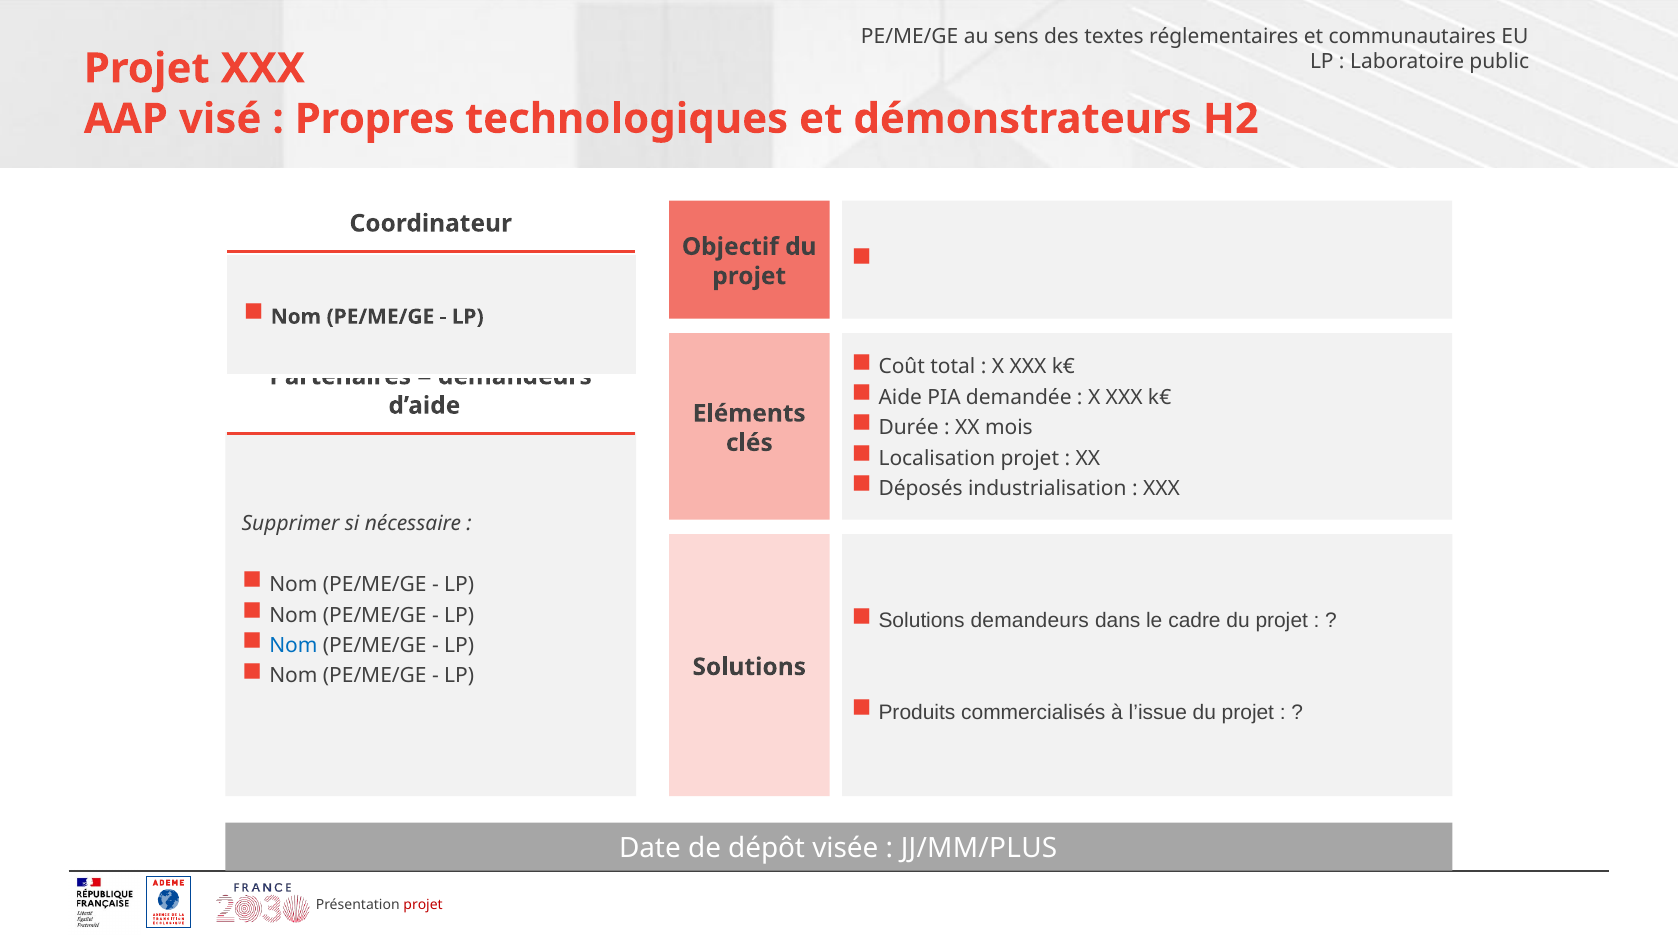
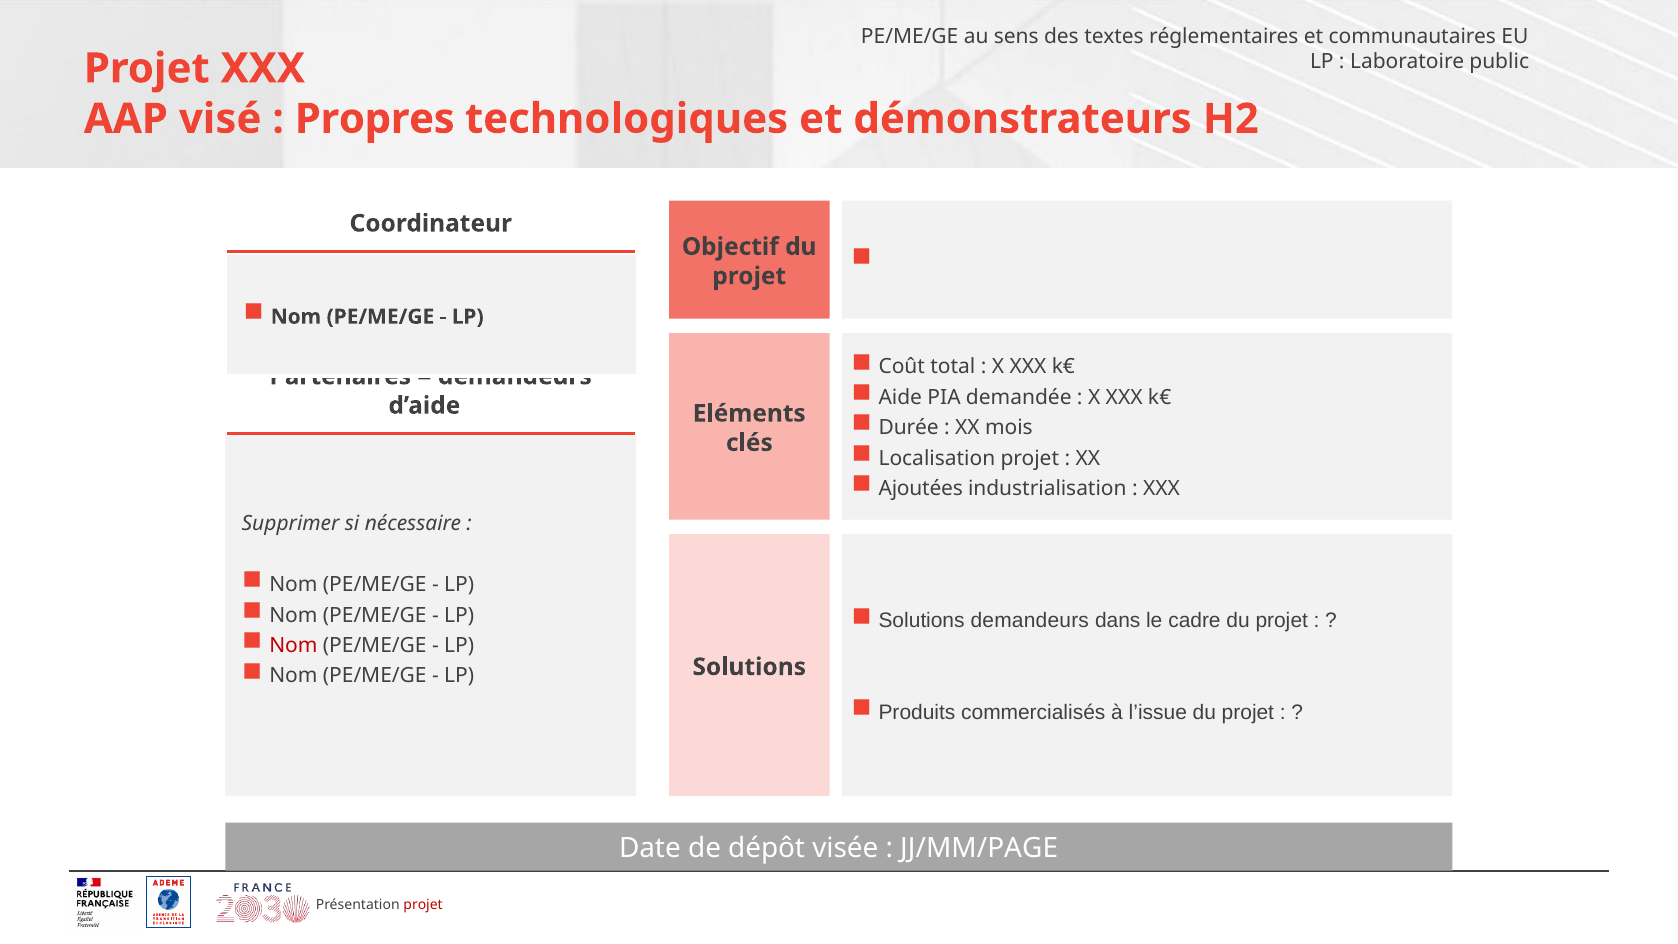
Déposés: Déposés -> Ajoutées (921, 489)
Nom colour: blue -> red (293, 646)
JJ/MM/PLUS: JJ/MM/PLUS -> JJ/MM/PAGE (979, 848)
